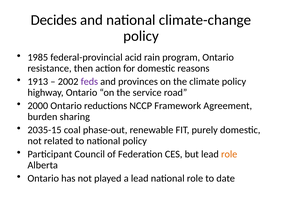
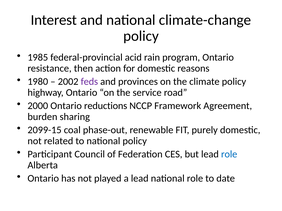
Decides: Decides -> Interest (54, 20)
1913: 1913 -> 1980 (38, 82)
2035-15: 2035-15 -> 2099-15 (45, 130)
role colour: orange -> blue (229, 155)
